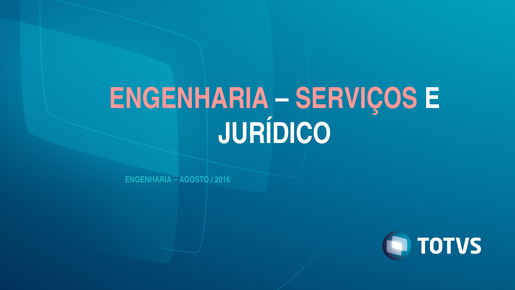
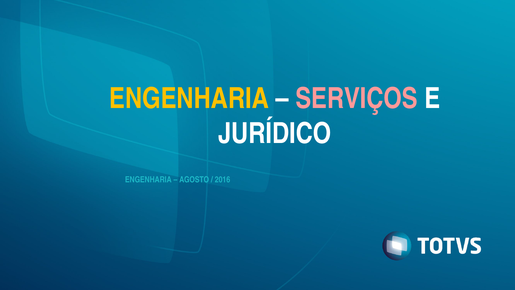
ENGENHARIA colour: pink -> yellow (189, 99)
